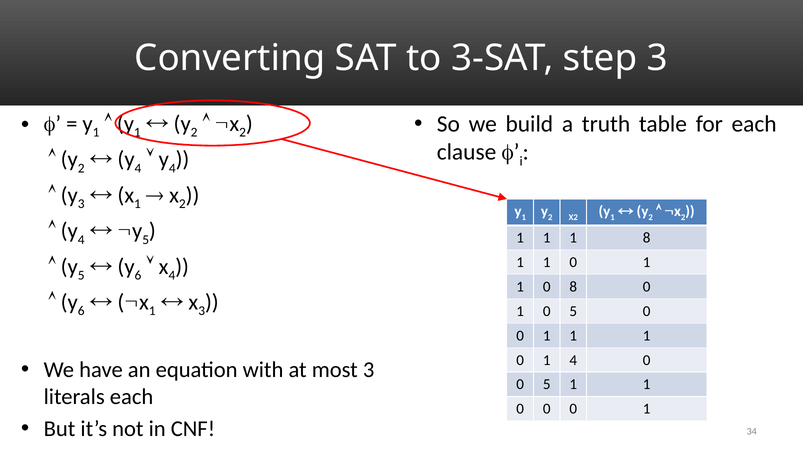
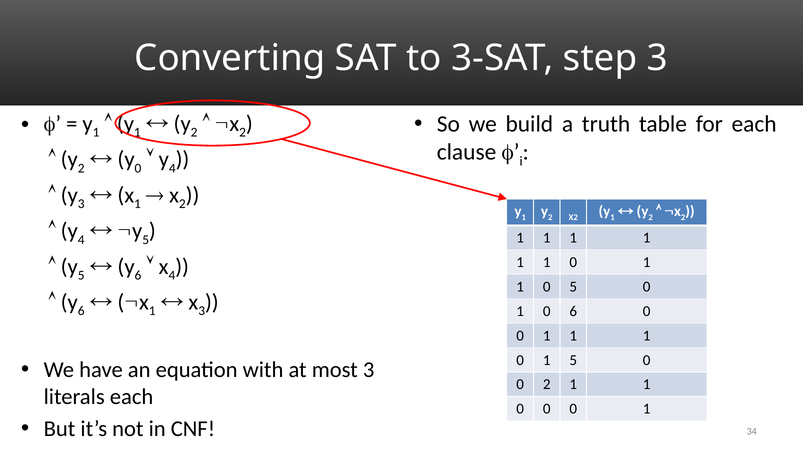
4: 4 -> 0 (138, 168)
8: 8 -> 1 (647, 238)
0 8: 8 -> 5 (573, 287)
1 0 5: 5 -> 6 (573, 311)
1 4: 4 -> 5 (573, 360)
5: 5 -> 2 (547, 384)
